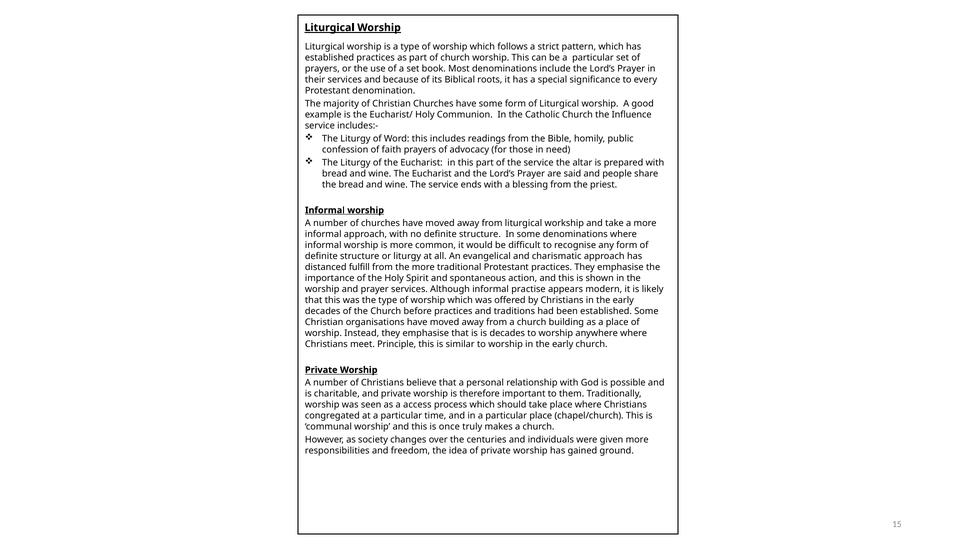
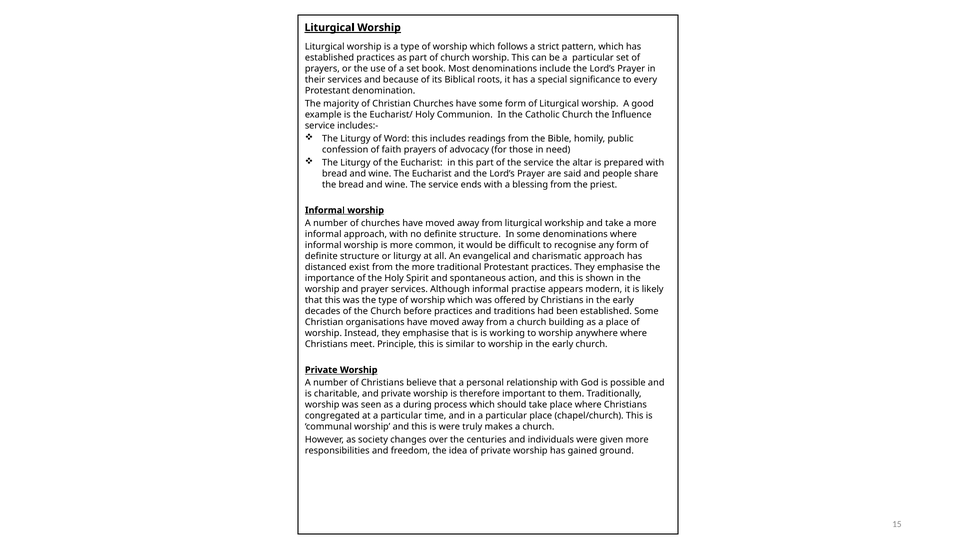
fulfill: fulfill -> exist (359, 267)
is decades: decades -> working (507, 333)
access: access -> during (417, 405)
is once: once -> were (449, 427)
